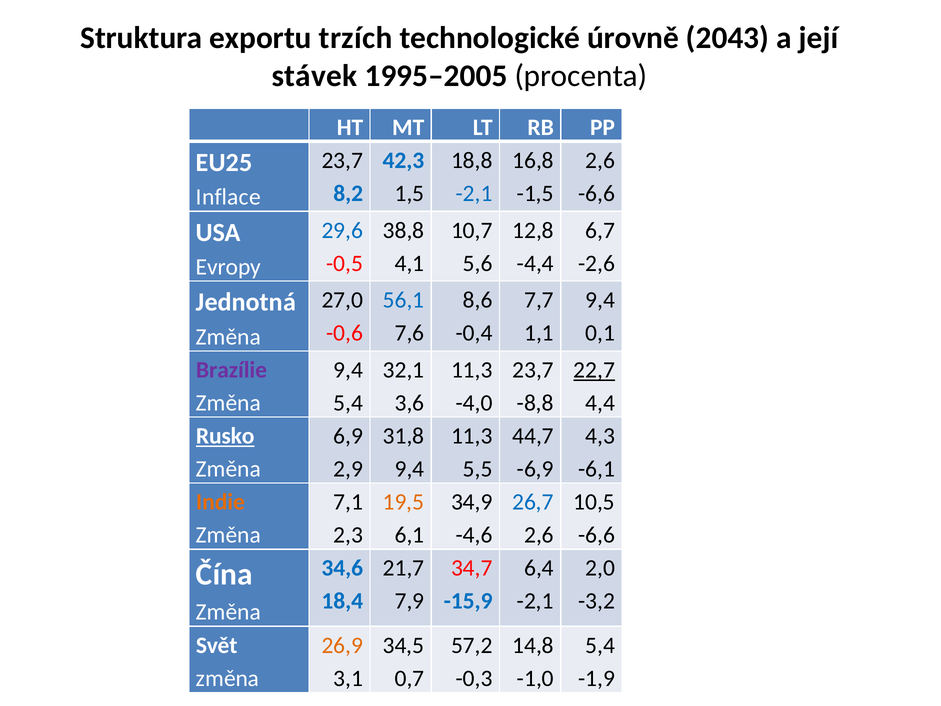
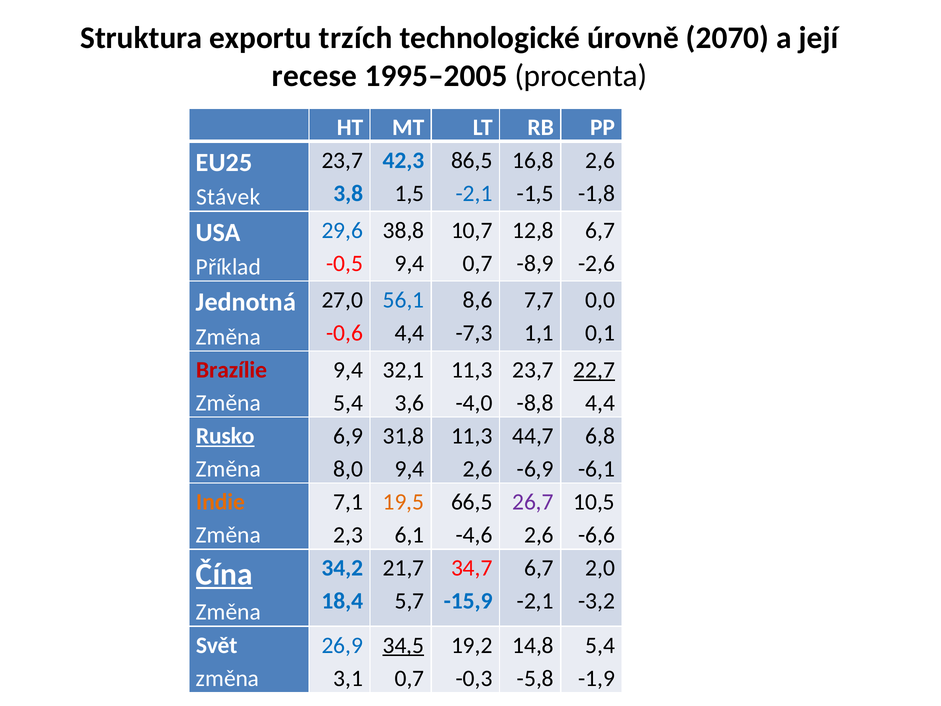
2043: 2043 -> 2070 (727, 38)
stávek: stávek -> recese (314, 76)
18,8: 18,8 -> 86,5 (472, 160)
8,2: 8,2 -> 3,8 (348, 193)
-6,6: -6,6 -> -1,8 (597, 193)
Inflace: Inflace -> Stávek (228, 197)
4,1: 4,1 -> 9,4 (409, 263)
5,6: 5,6 -> 0,7 (478, 263)
-4,4: -4,4 -> -8,9 (535, 263)
Evropy: Evropy -> Příklad (228, 267)
9,4: 9,4 -> 0,0 (600, 300)
7,6: 7,6 -> 4,4 (409, 333)
-0,4: -0,4 -> -7,3 (474, 333)
Brazílie colour: purple -> red (231, 370)
4,3: 4,3 -> 6,8 (600, 436)
2,9: 2,9 -> 8,0 (348, 469)
5,5: 5,5 -> 2,6 (478, 469)
34,9: 34,9 -> 66,5 (472, 502)
26,7 colour: blue -> purple (533, 502)
34,6: 34,6 -> 34,2 (342, 568)
6,4: 6,4 -> 6,7 (539, 568)
Čína underline: none -> present (224, 574)
7,9: 7,9 -> 5,7 (409, 601)
26,9 colour: orange -> blue (342, 645)
34,5 underline: none -> present (403, 645)
57,2: 57,2 -> 19,2 (472, 645)
-1,0: -1,0 -> -5,8 (535, 678)
